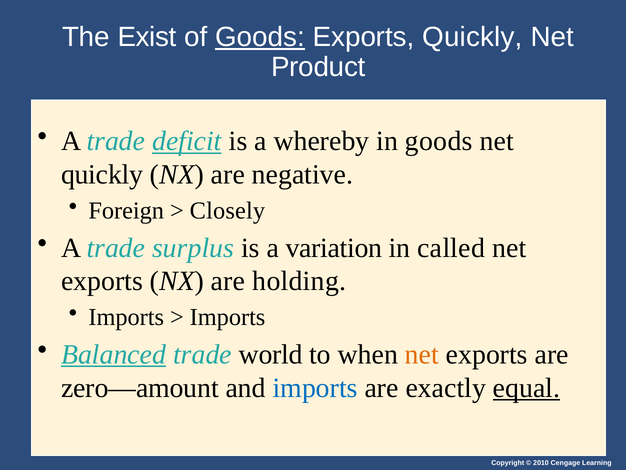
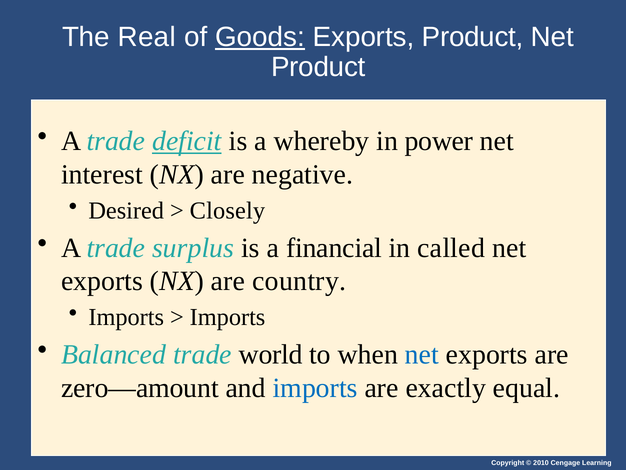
Exist: Exist -> Real (147, 37)
Exports Quickly: Quickly -> Product (473, 37)
in goods: goods -> power (439, 141)
quickly: quickly -> interest (102, 174)
Foreign: Foreign -> Desired (126, 210)
variation: variation -> financial (334, 248)
holding: holding -> country (299, 281)
Balanced underline: present -> none (114, 354)
net colour: orange -> blue (422, 354)
equal underline: present -> none (526, 387)
